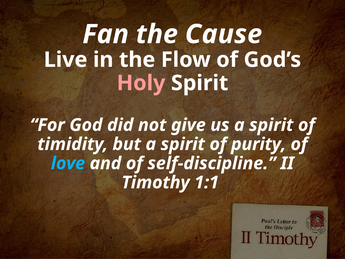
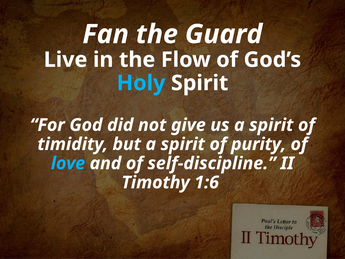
Cause: Cause -> Guard (224, 34)
Holy colour: pink -> light blue (141, 83)
1:1: 1:1 -> 1:6 (207, 182)
